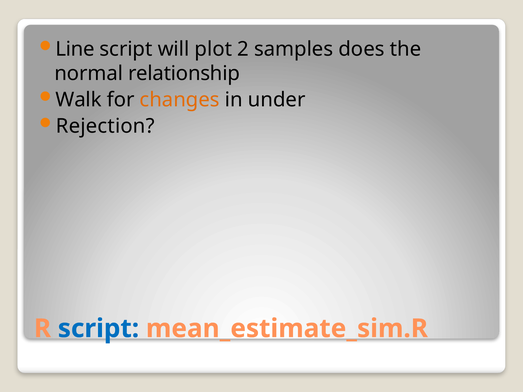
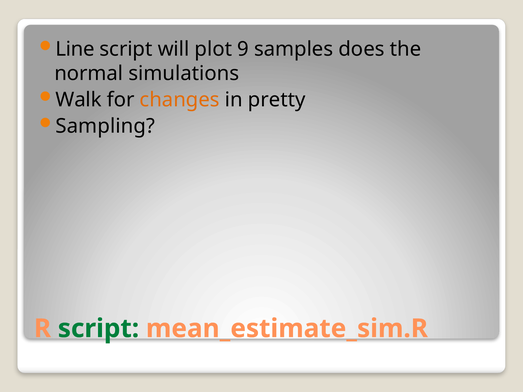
2: 2 -> 9 (243, 49)
relationship: relationship -> simulations (184, 74)
under: under -> pretty (277, 100)
Rejection: Rejection -> Sampling (105, 126)
script colour: blue -> green (98, 329)
